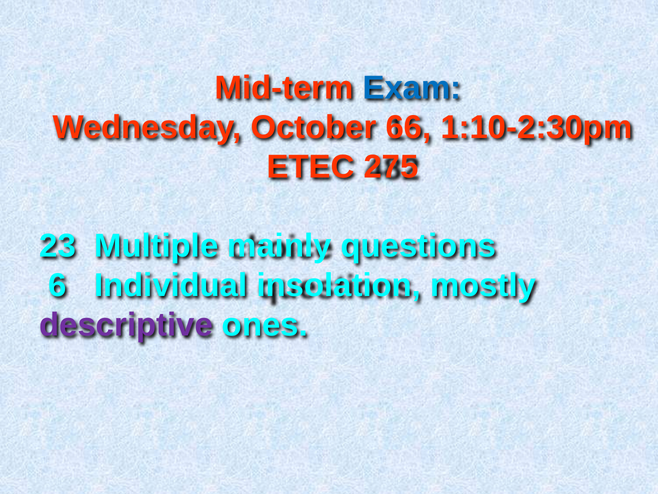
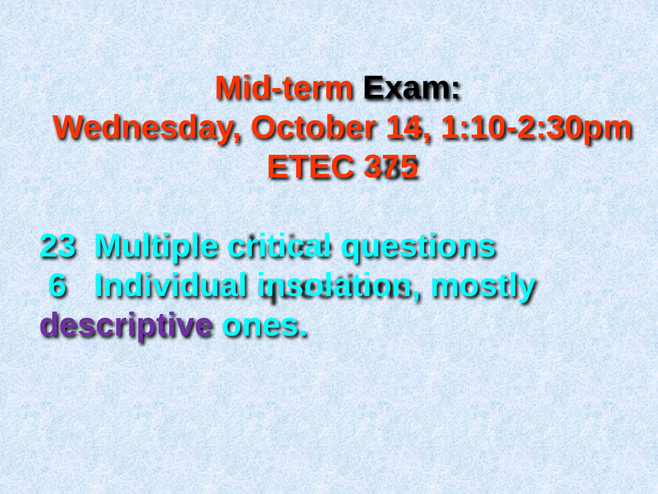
Exam colour: blue -> black (412, 88)
66: 66 -> 14 (409, 127)
275: 275 -> 375 (391, 167)
mainly: mainly -> critical (280, 246)
